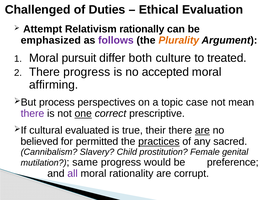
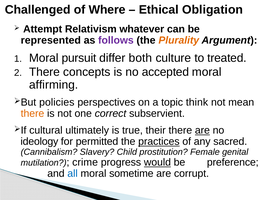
Duties: Duties -> Where (107, 10)
Evaluation: Evaluation -> Obligation (213, 10)
rationally: rationally -> whatever (142, 29)
emphasized: emphasized -> represented (51, 40)
There progress: progress -> concepts (87, 72)
process: process -> policies (57, 102)
case: case -> think (197, 102)
there colour: purple -> orange (32, 113)
one underline: present -> none (83, 113)
prescriptive: prescriptive -> subservient (157, 113)
evaluated: evaluated -> ultimately (87, 130)
believed: believed -> ideology (39, 141)
same: same -> crime (85, 162)
would underline: none -> present (157, 162)
all colour: purple -> blue (73, 173)
rationality: rationality -> sometime (131, 173)
